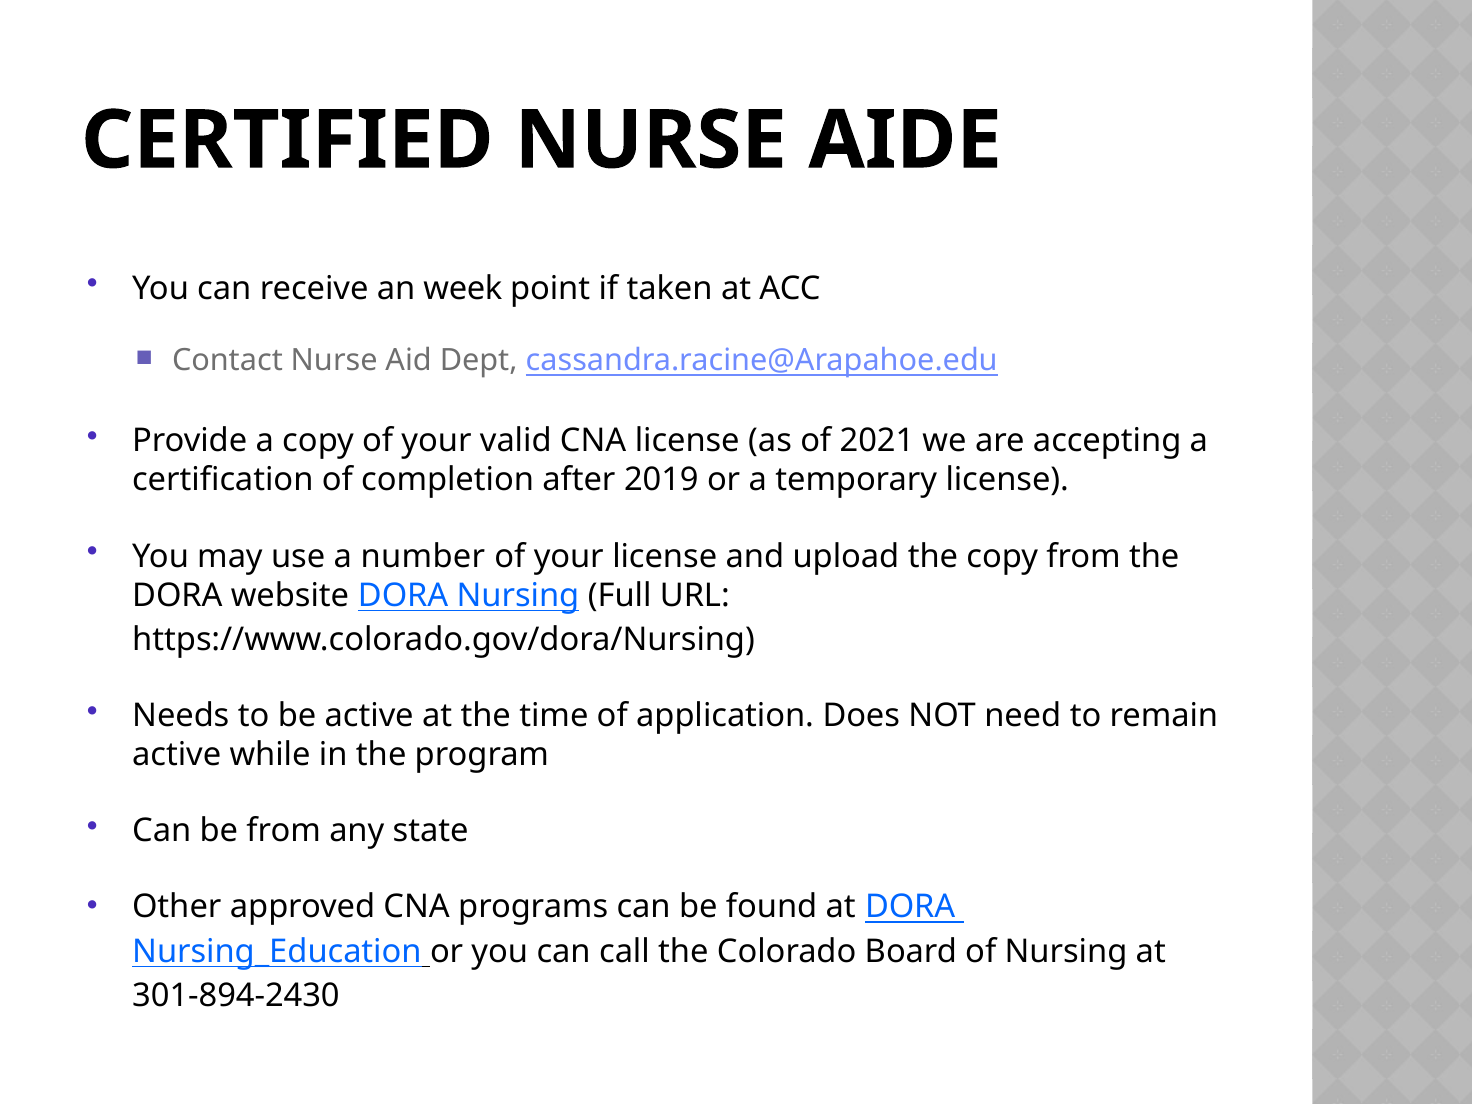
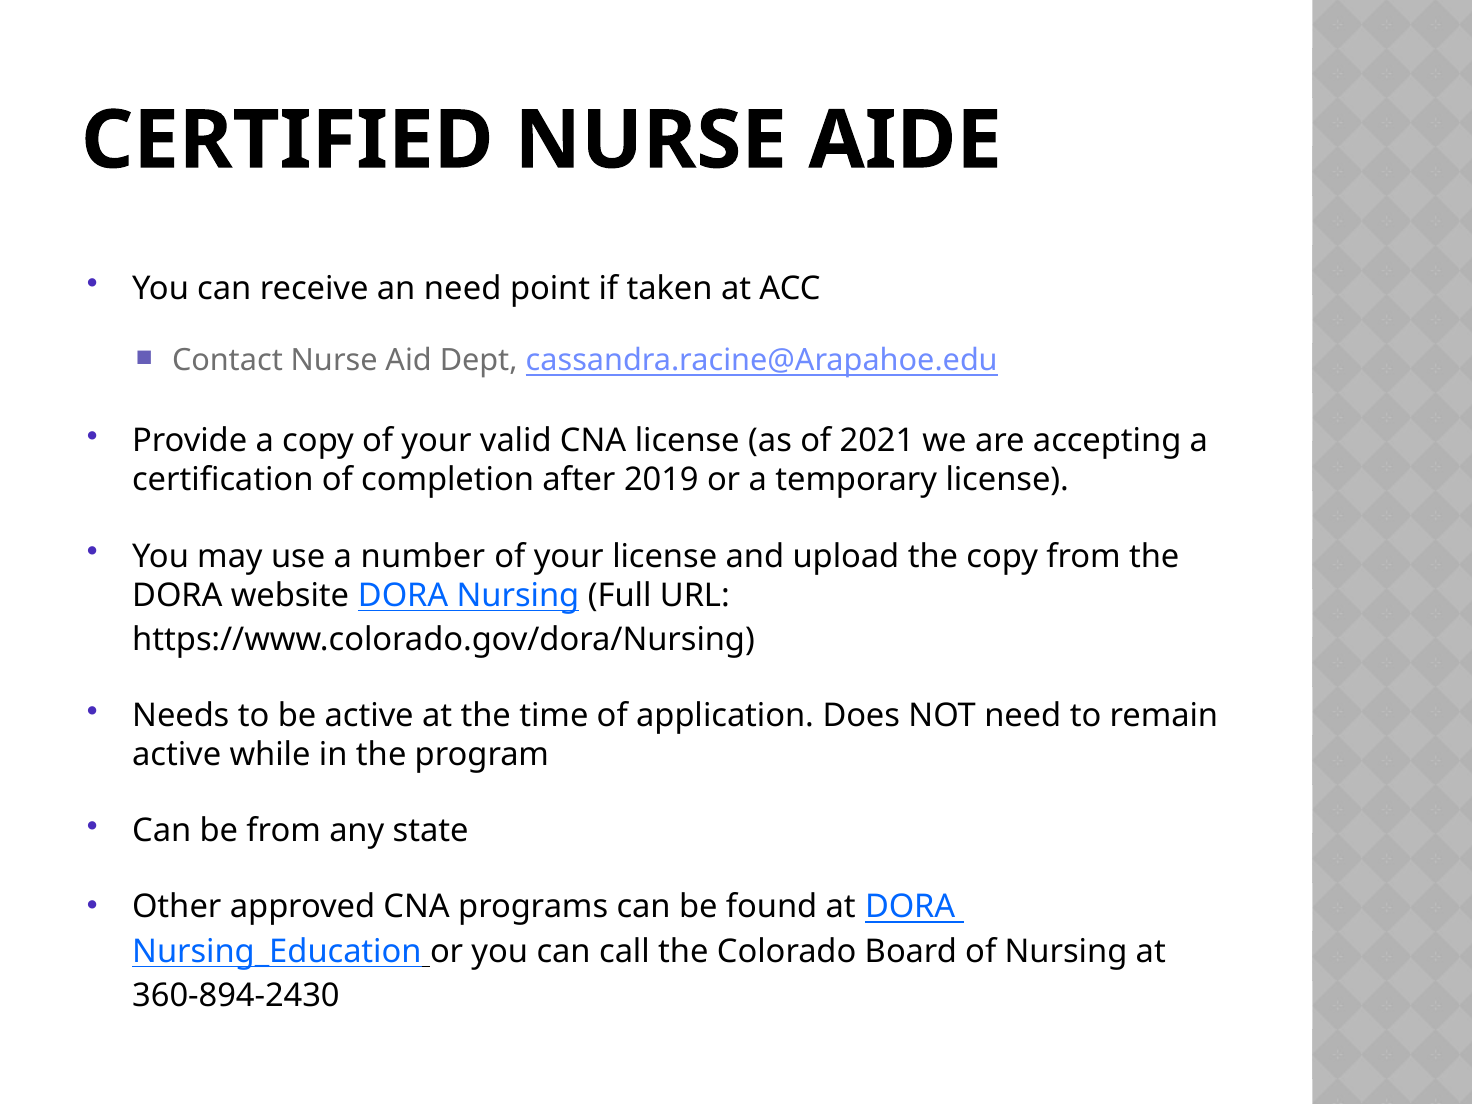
an week: week -> need (463, 288)
301-894-2430: 301-894-2430 -> 360-894-2430 (236, 996)
